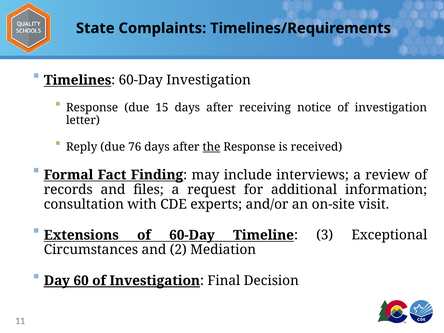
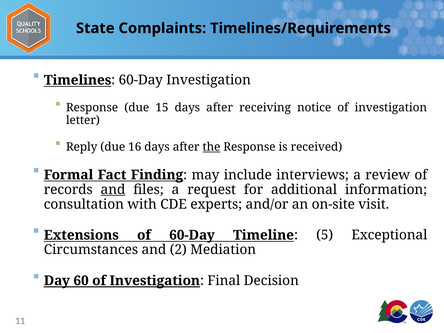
76: 76 -> 16 (135, 147)
and underline: none -> present (113, 190)
3: 3 -> 5 (325, 235)
